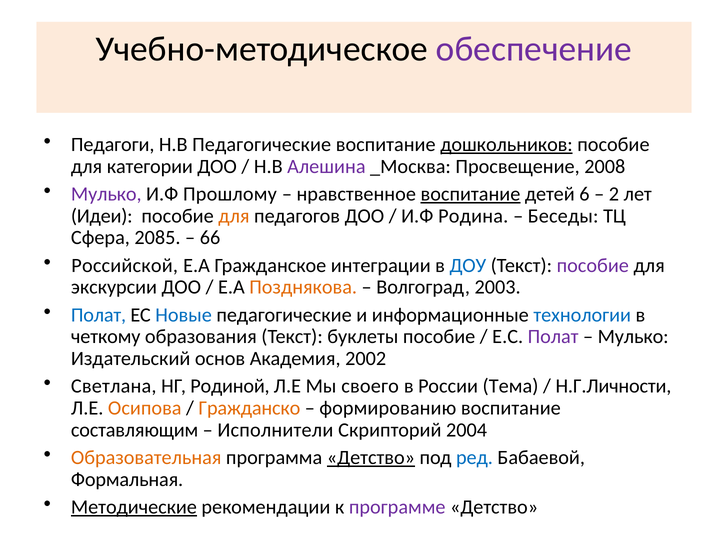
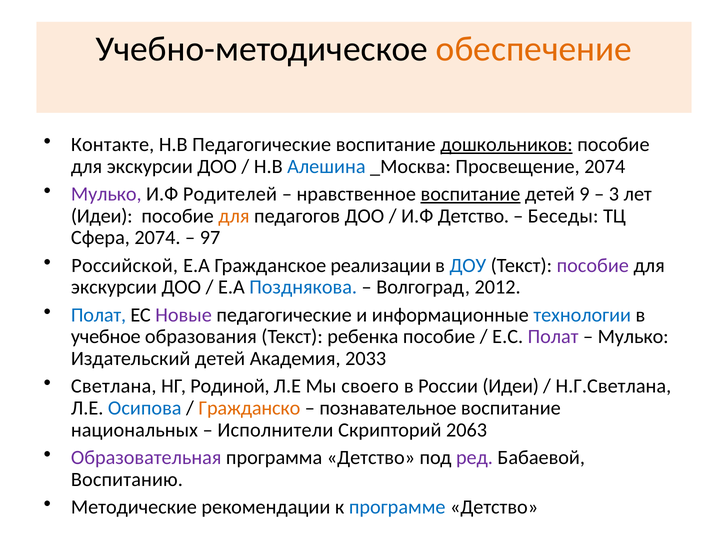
обеспечение colour: purple -> orange (534, 49)
Педагоги: Педагоги -> Контакте (113, 145)
категории: категории -> экскурсии (150, 166)
Алешина colour: purple -> blue (326, 166)
Просвещение 2008: 2008 -> 2074 (605, 166)
Прошлому: Прошлому -> Родителей (230, 194)
6: 6 -> 9 (584, 194)
2: 2 -> 3 (614, 194)
И.Ф Родина: Родина -> Детство (473, 216)
Сфера 2085: 2085 -> 2074 (157, 238)
66: 66 -> 97 (210, 238)
интеграции: интеграции -> реализации (381, 265)
Позднякова colour: orange -> blue (303, 287)
2003: 2003 -> 2012 (498, 287)
Новые colour: blue -> purple (184, 315)
четкому: четкому -> учебное (106, 337)
буклеты: буклеты -> ребенка (363, 337)
Издательский основ: основ -> детей (220, 359)
2002: 2002 -> 2033 (366, 359)
России Тема: Тема -> Идеи (511, 386)
Н.Г.Личности: Н.Г.Личности -> Н.Г.Светлана (613, 386)
Осипова colour: orange -> blue (145, 408)
формированию: формированию -> познавательное (388, 408)
составляющим: составляющим -> национальных (134, 430)
2004: 2004 -> 2063 (467, 430)
Образовательная colour: orange -> purple (146, 458)
Детство underline: present -> none (371, 458)
ред colour: blue -> purple (474, 458)
Формальная: Формальная -> Воспитанию (127, 479)
Методические underline: present -> none (134, 507)
программе colour: purple -> blue (397, 507)
